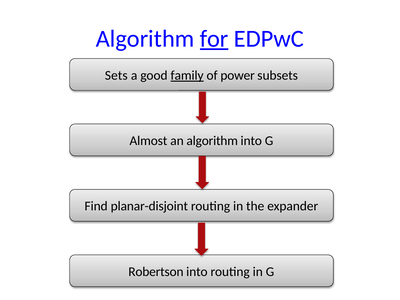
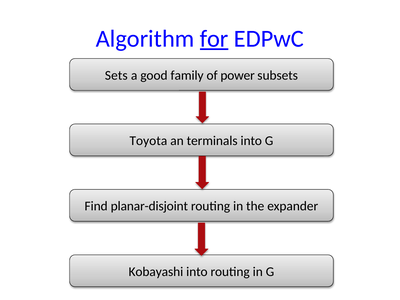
family underline: present -> none (187, 75)
Almost: Almost -> Toyota (148, 141)
an algorithm: algorithm -> terminals (212, 141)
Robertson: Robertson -> Kobayashi (156, 272)
